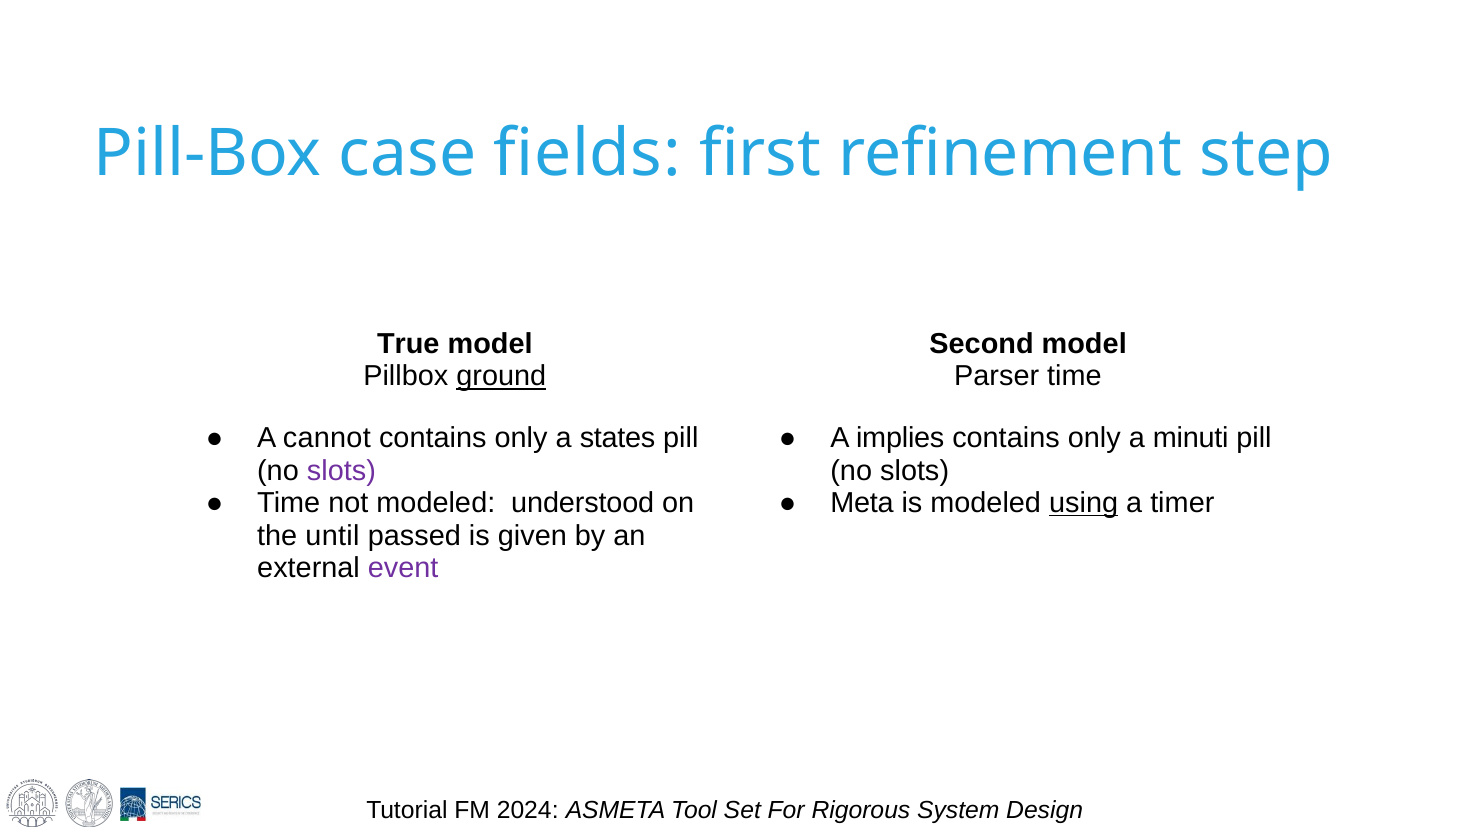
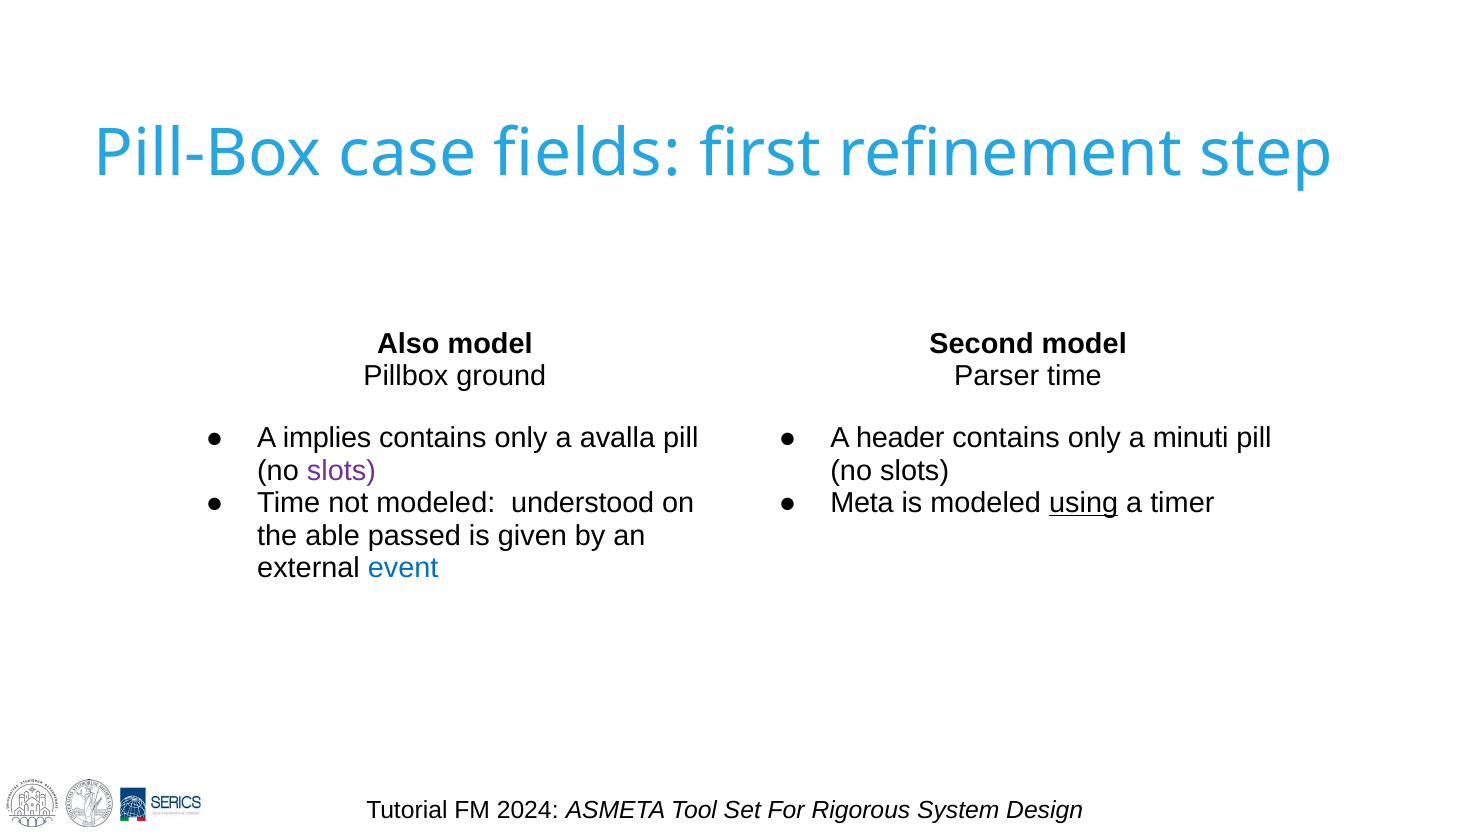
True: True -> Also (408, 344)
ground underline: present -> none (501, 377)
cannot: cannot -> implies (327, 439)
states: states -> avalla (617, 439)
implies: implies -> header (900, 439)
until: until -> able (333, 536)
event colour: purple -> blue (403, 568)
